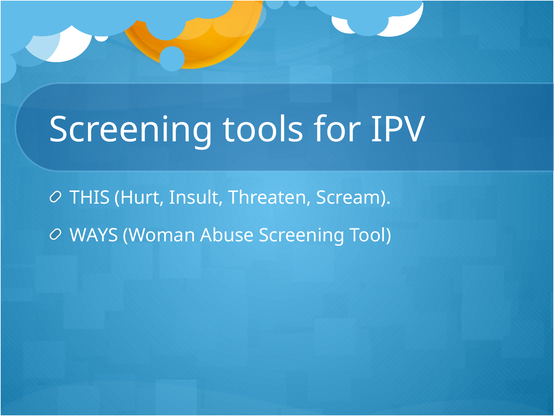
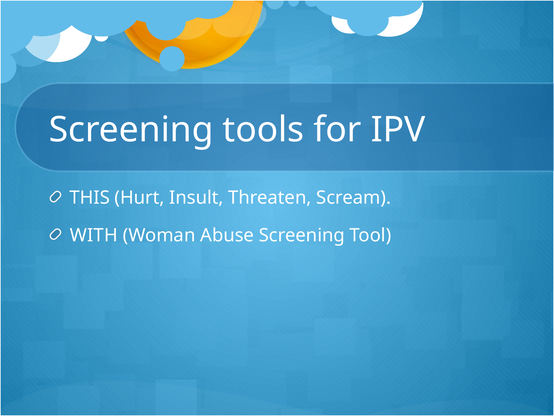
WAYS: WAYS -> WITH (94, 235)
